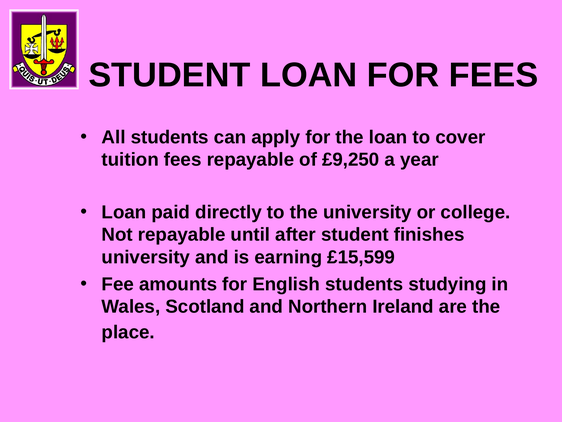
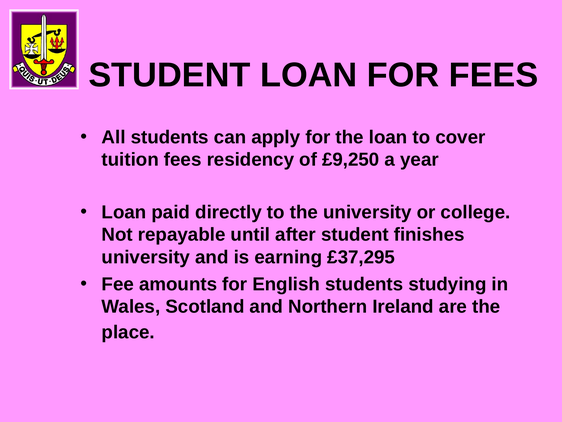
fees repayable: repayable -> residency (250, 160)
£15,599: £15,599 -> £37,295 (361, 257)
